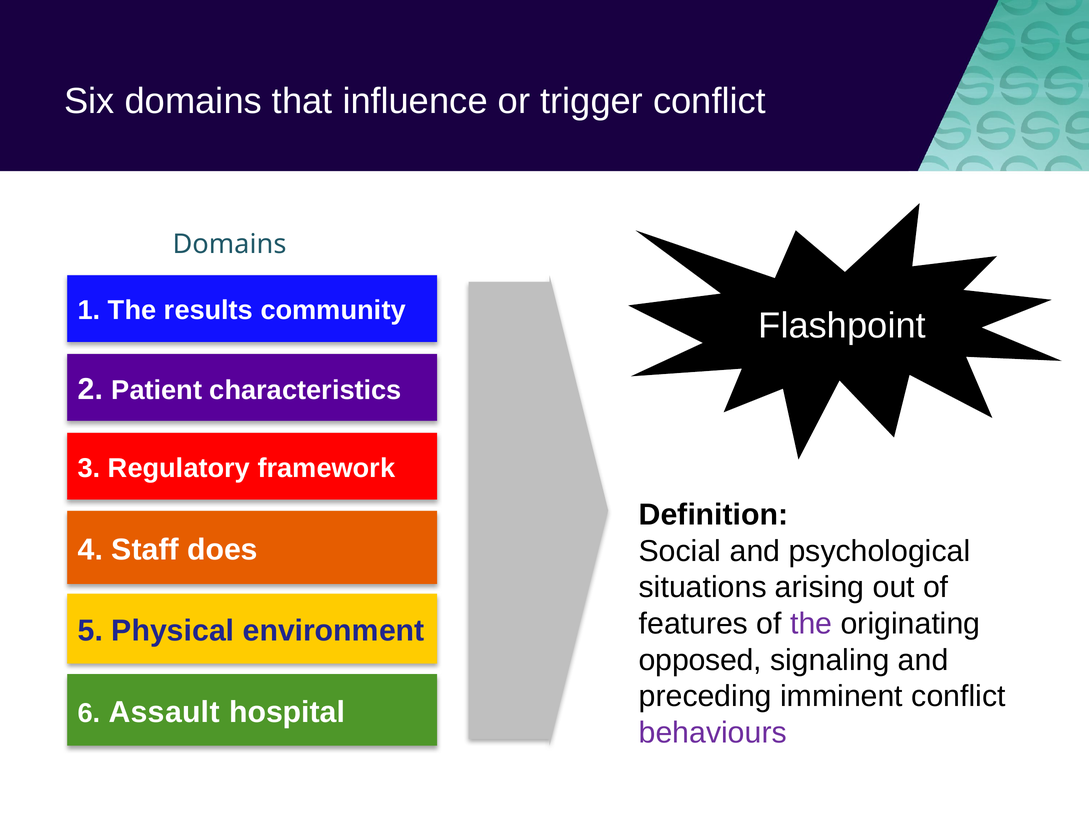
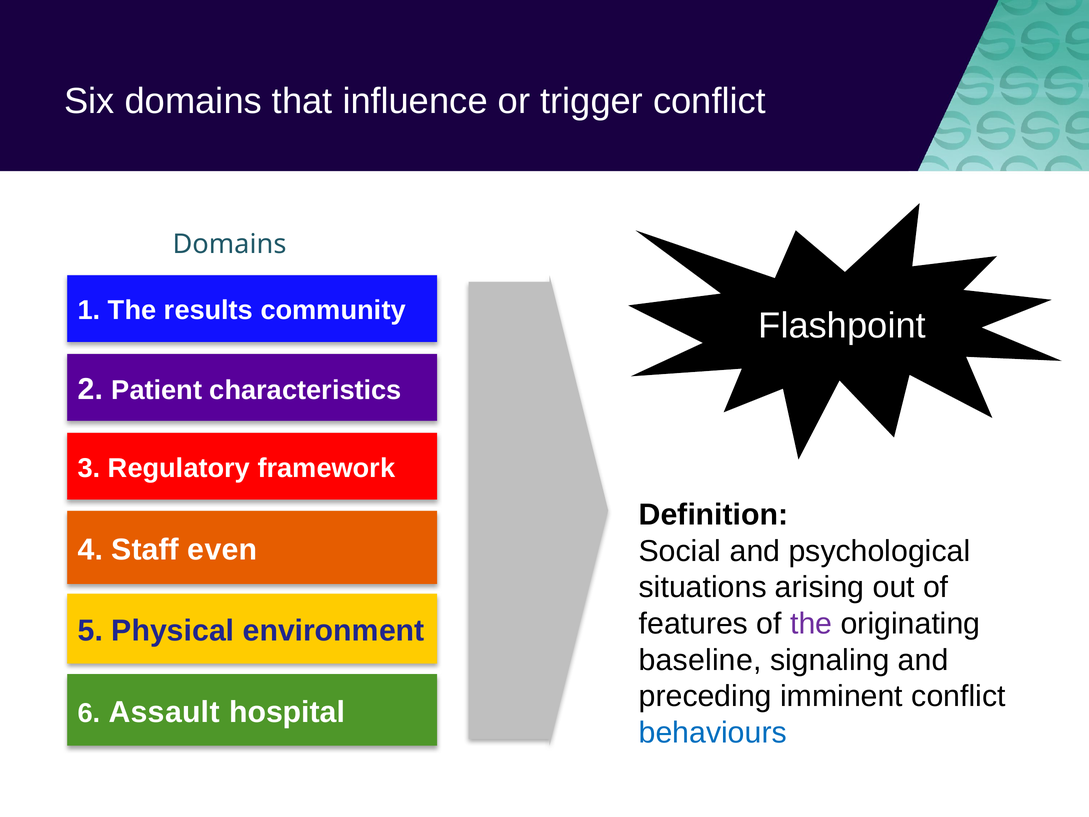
does: does -> even (222, 549)
opposed: opposed -> baseline (700, 660)
behaviours colour: purple -> blue (713, 733)
